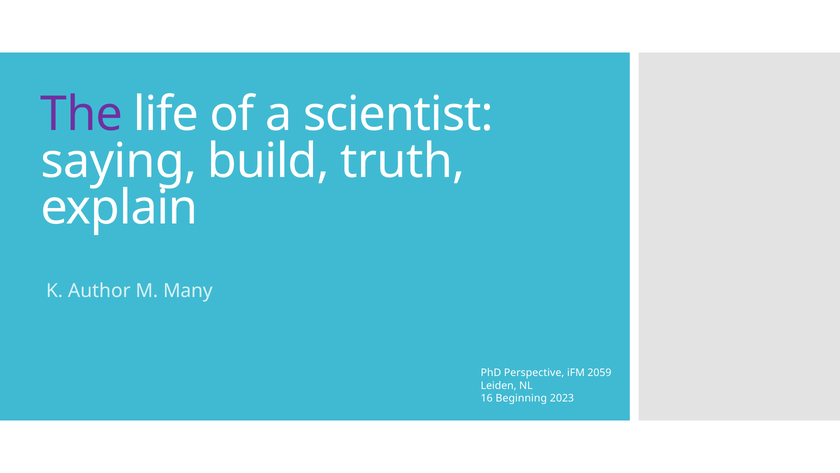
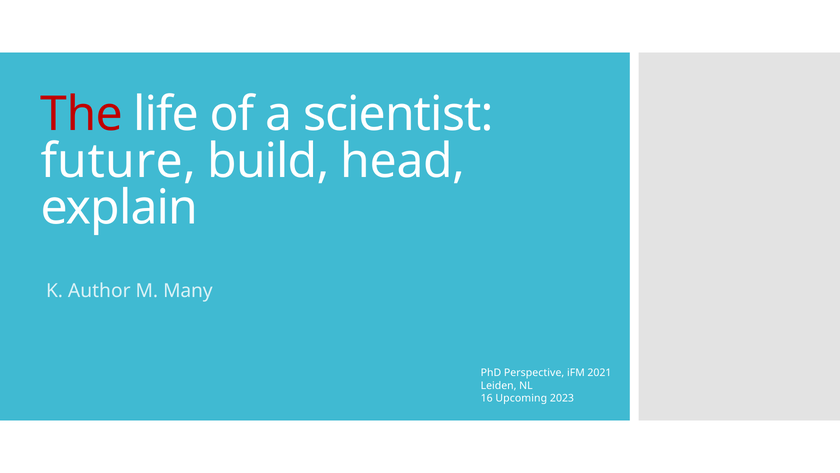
The colour: purple -> red (82, 114)
saying: saying -> future (118, 161)
truth: truth -> head (403, 161)
2059: 2059 -> 2021 (599, 373)
Beginning: Beginning -> Upcoming (521, 398)
